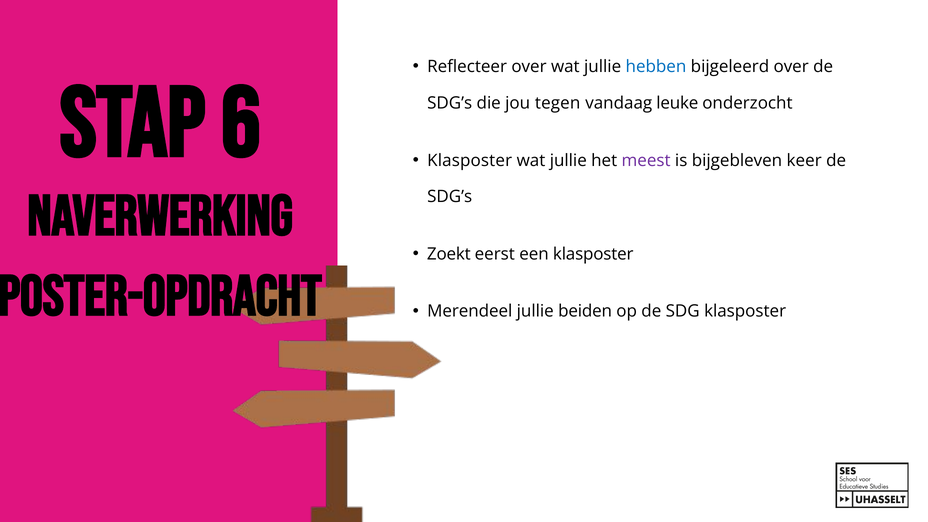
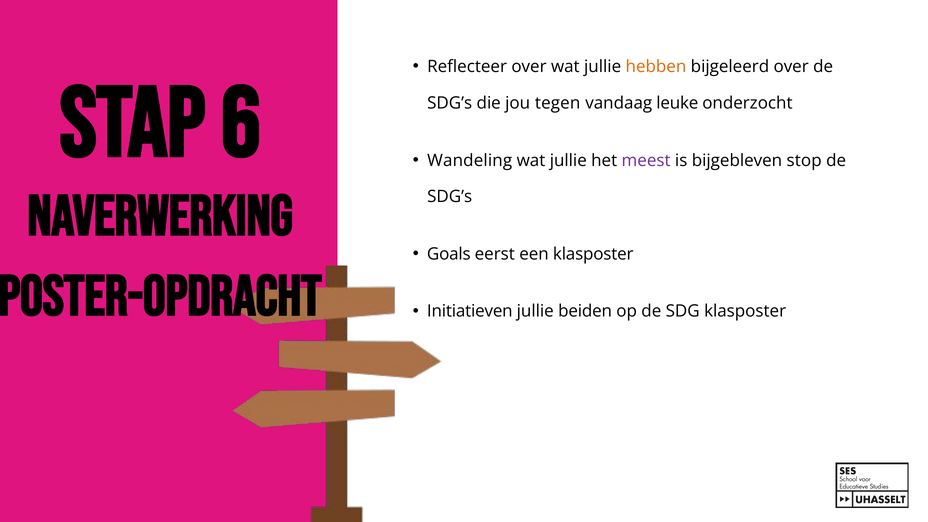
hebben colour: blue -> orange (656, 67)
Klasposter: Klasposter -> Wandeling (470, 160)
keer: keer -> stop (804, 160)
Zoekt: Zoekt -> Goals (449, 254)
Merendeel: Merendeel -> Initiatieven (470, 311)
